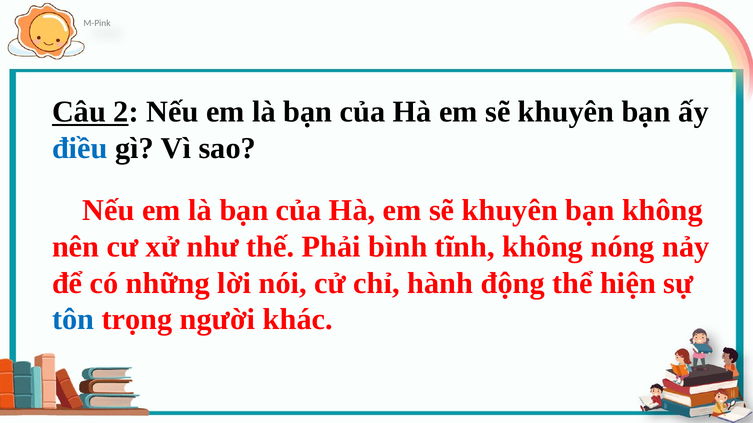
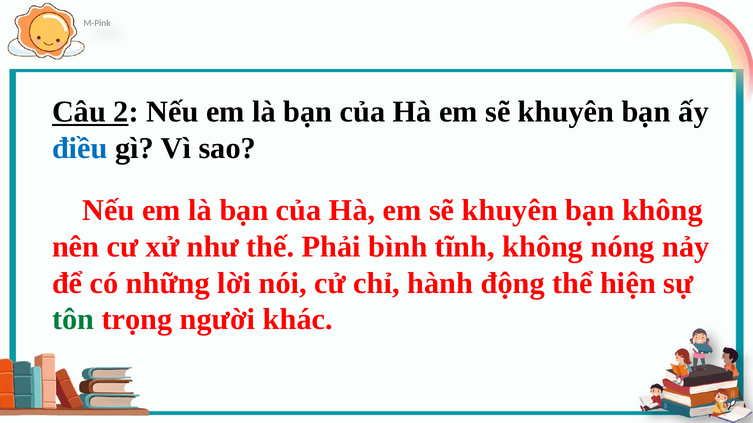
tôn colour: blue -> green (73, 320)
